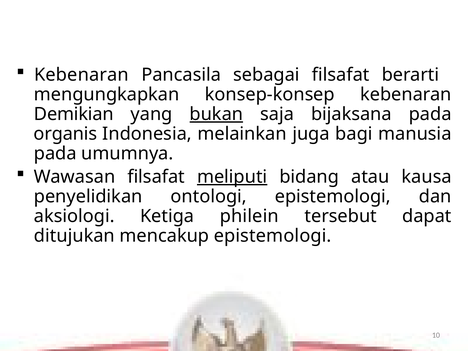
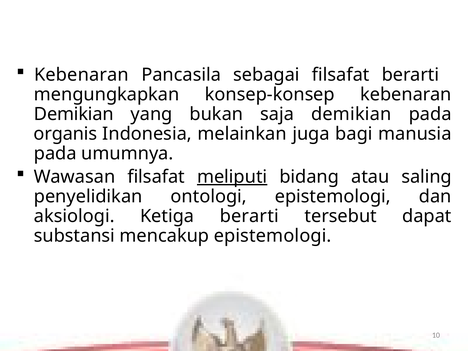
bukan underline: present -> none (216, 114)
saja bijaksana: bijaksana -> demikian (351, 114)
kausa: kausa -> saling (427, 177)
Ketiga philein: philein -> berarti (249, 216)
ditujukan: ditujukan -> substansi (74, 236)
